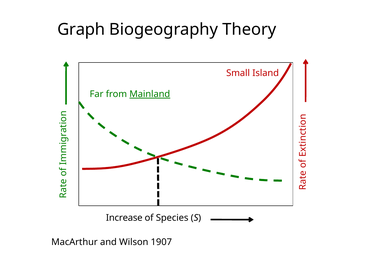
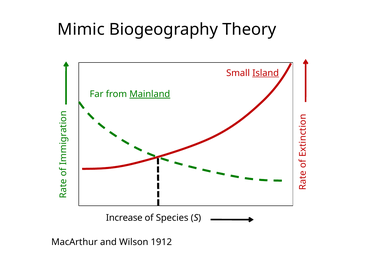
Graph: Graph -> Mimic (81, 29)
Island underline: none -> present (266, 73)
1907: 1907 -> 1912 (161, 242)
